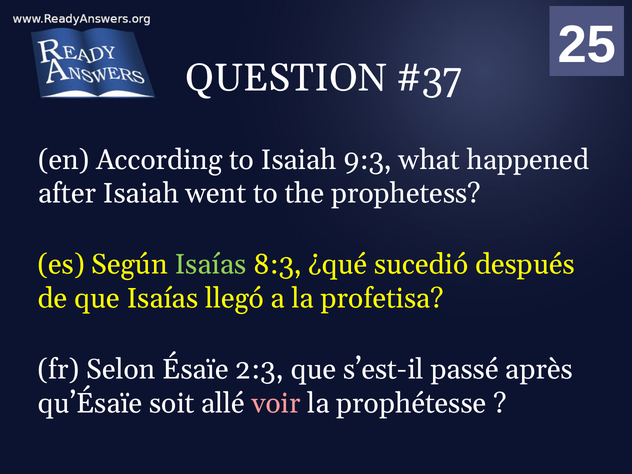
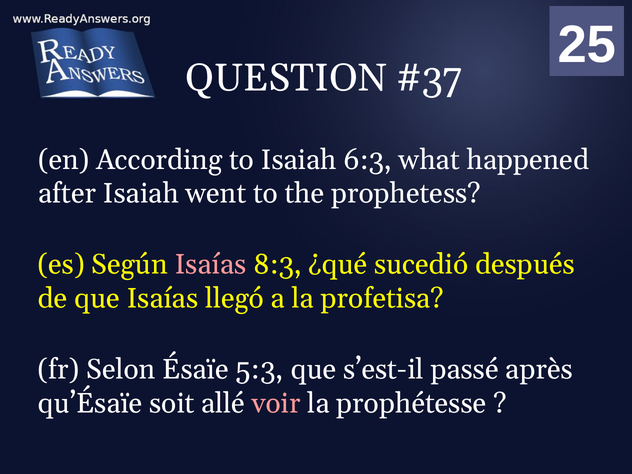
9:3: 9:3 -> 6:3 (368, 160)
Isaías colour: light green -> pink (210, 265)
2:3: 2:3 -> 5:3 (260, 370)
